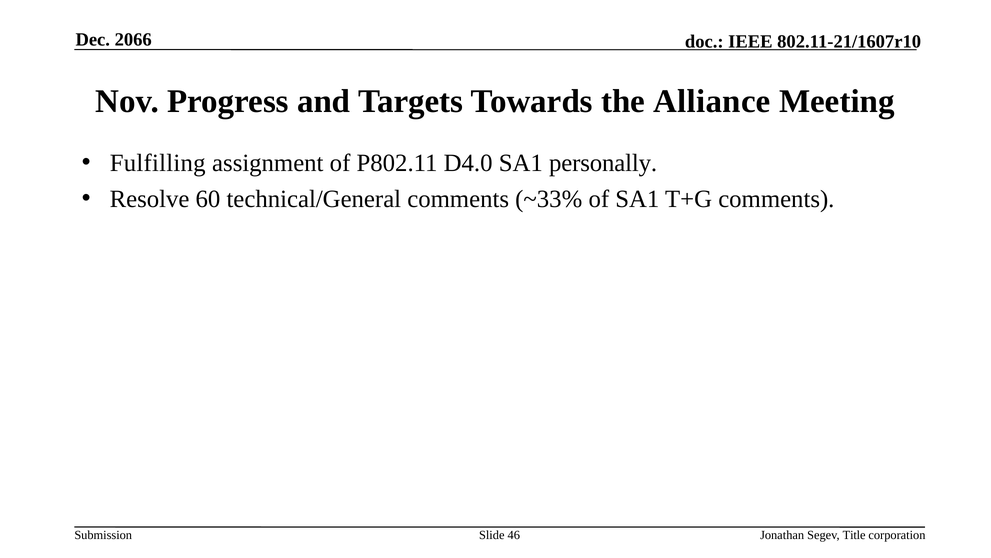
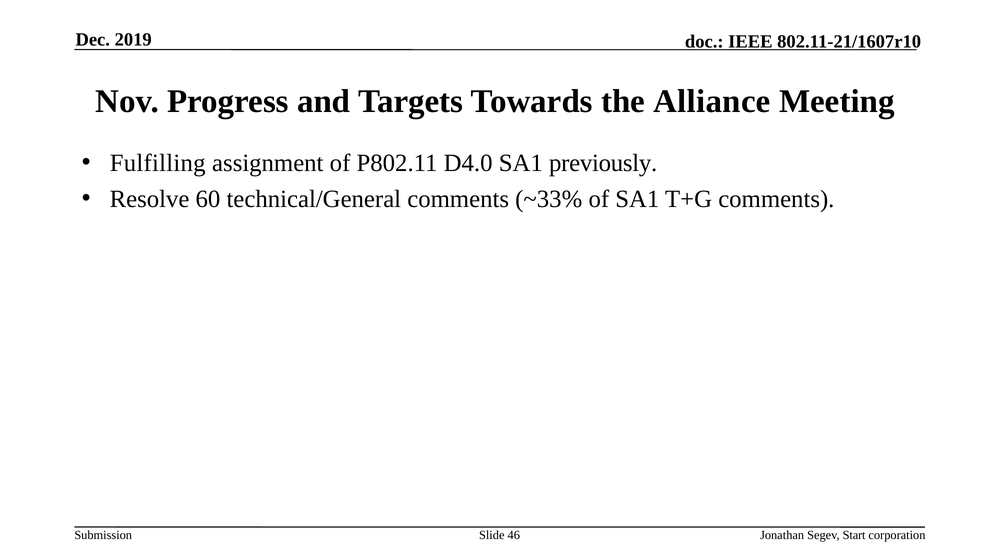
2066: 2066 -> 2019 (133, 39)
personally: personally -> previously (603, 163)
Title: Title -> Start (854, 535)
